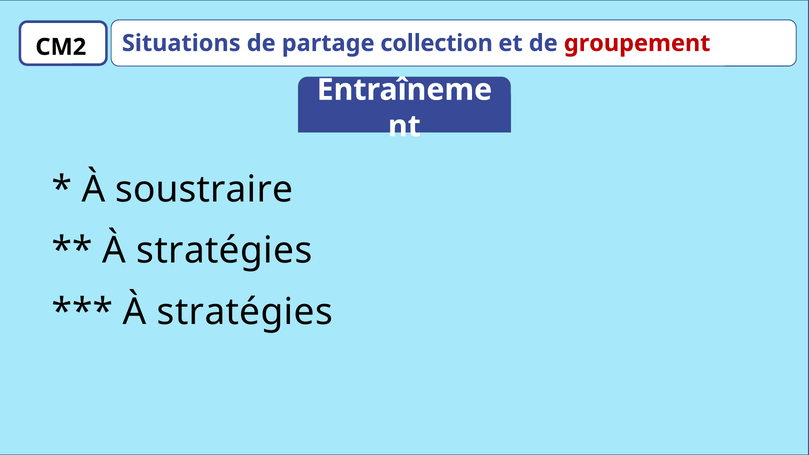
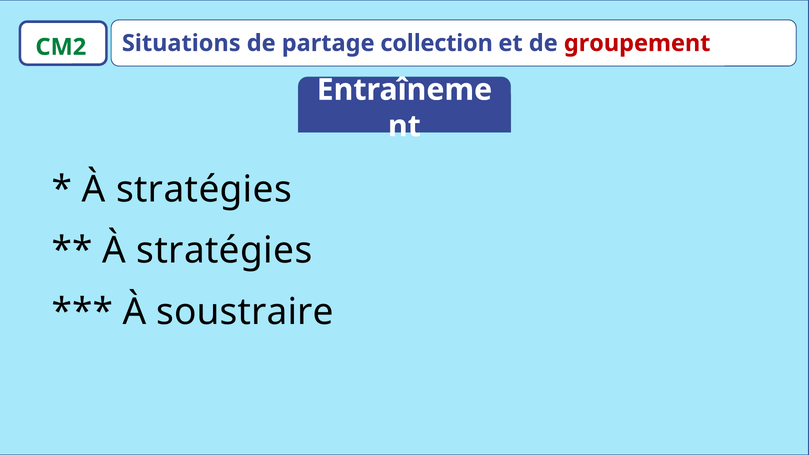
CM2 colour: black -> green (61, 47)
soustraire: soustraire -> stratégies (204, 189)
stratégies: stratégies -> soustraire (245, 312)
